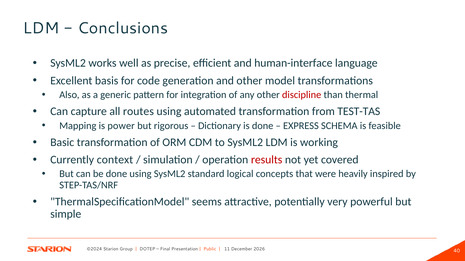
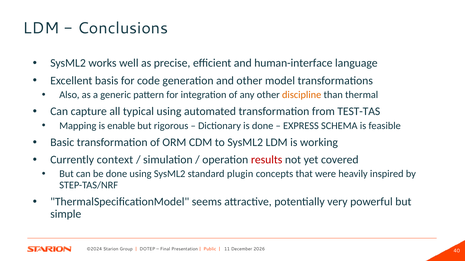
discipline colour: red -> orange (302, 95)
routes: routes -> typical (138, 112)
power: power -> enable (121, 126)
logical: logical -> plugin (240, 174)
